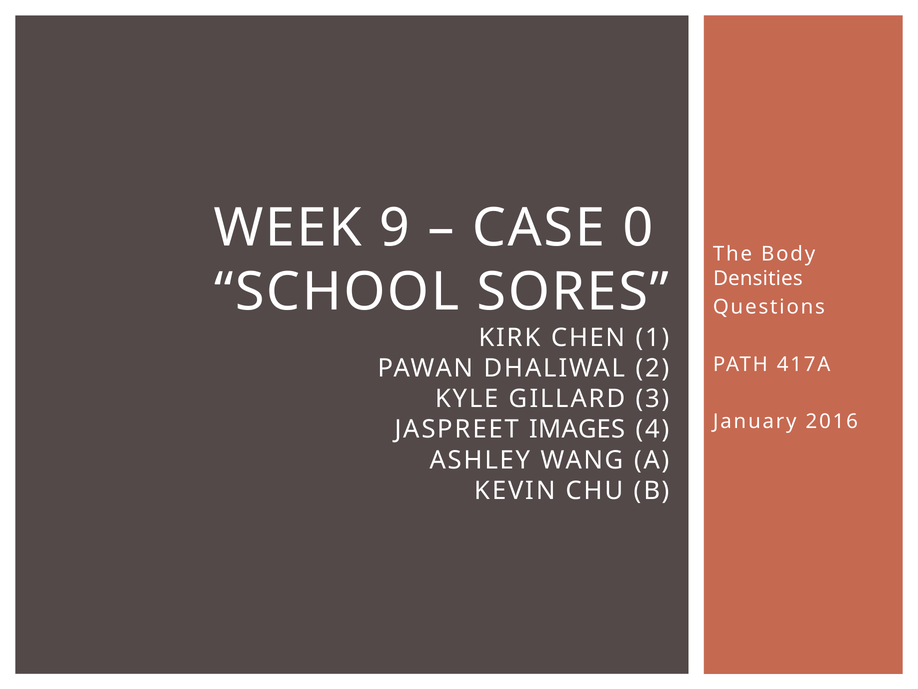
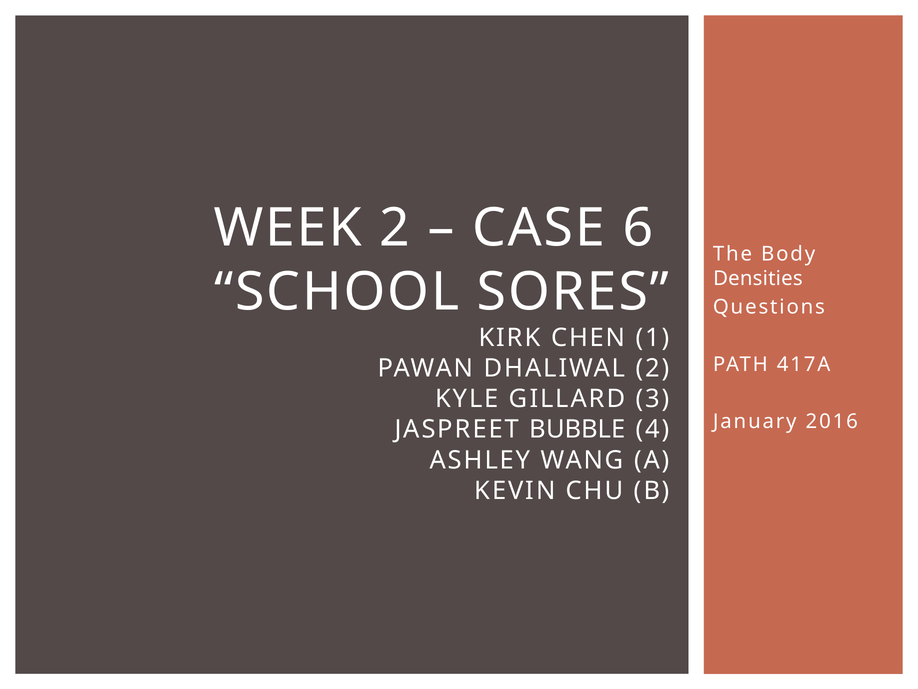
WEEK 9: 9 -> 2 (395, 228)
0: 0 -> 6 (638, 228)
IMAGES: IMAGES -> BUBBLE (577, 429)
